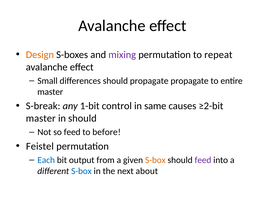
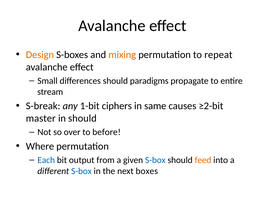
mixing colour: purple -> orange (122, 55)
should propagate: propagate -> paradigms (149, 81)
master: master -> stream (50, 92)
control: control -> ciphers (117, 106)
so feed: feed -> over (72, 132)
Feistel: Feistel -> Where (40, 146)
S-box colour: orange -> blue (155, 160)
feed colour: purple -> orange (203, 160)
about: about -> boxes (147, 171)
